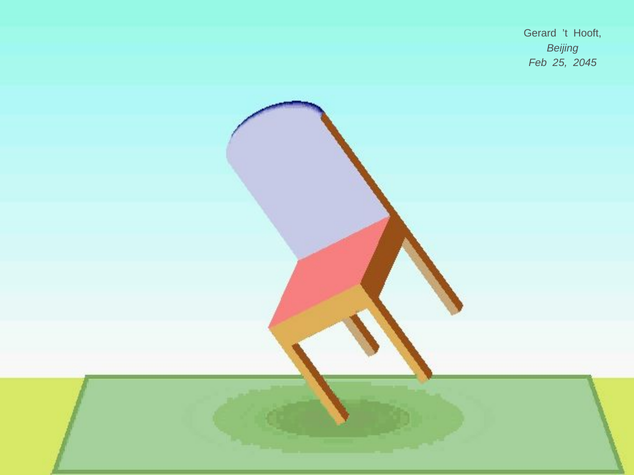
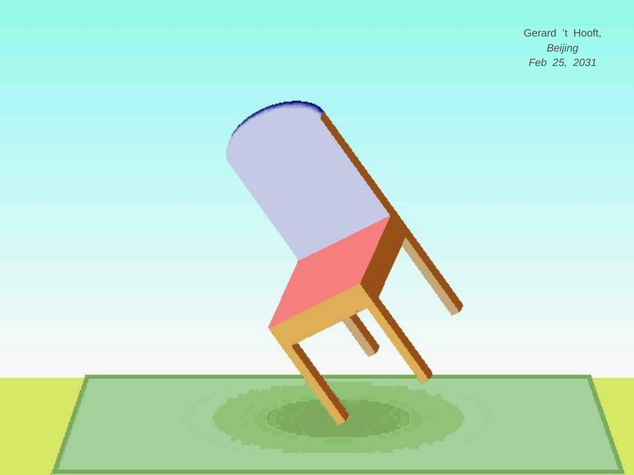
2045: 2045 -> 2031 (585, 63)
